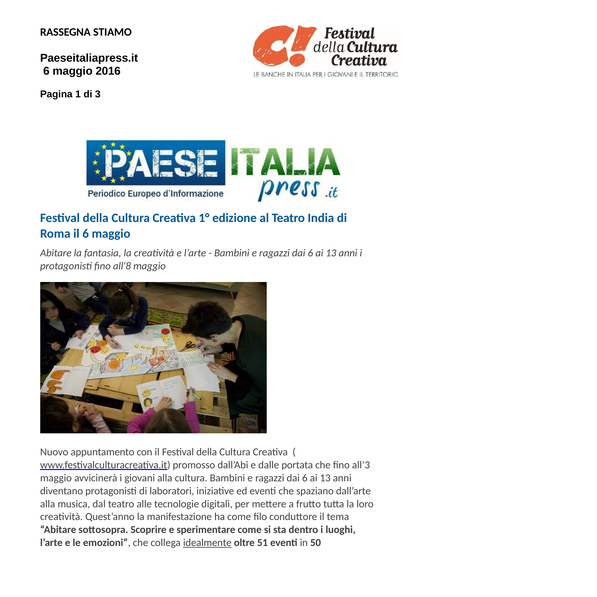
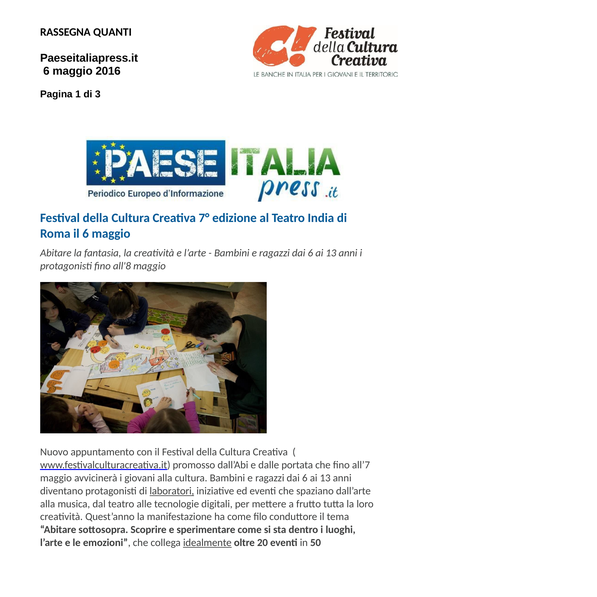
STIAMO: STIAMO -> QUANTI (112, 32)
1°: 1° -> 7° (204, 218)
all’3: all’3 -> all’7 (361, 465)
laboratori underline: none -> present (172, 491)
51: 51 -> 20 (262, 543)
